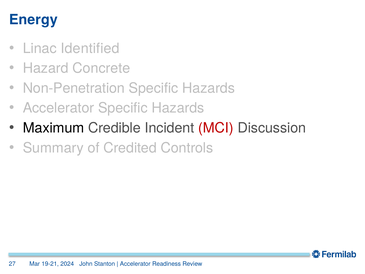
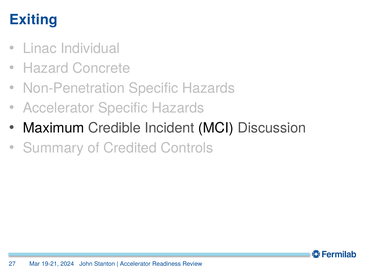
Energy: Energy -> Exiting (33, 20)
Identified: Identified -> Individual (90, 48)
MCI colour: red -> black (216, 128)
